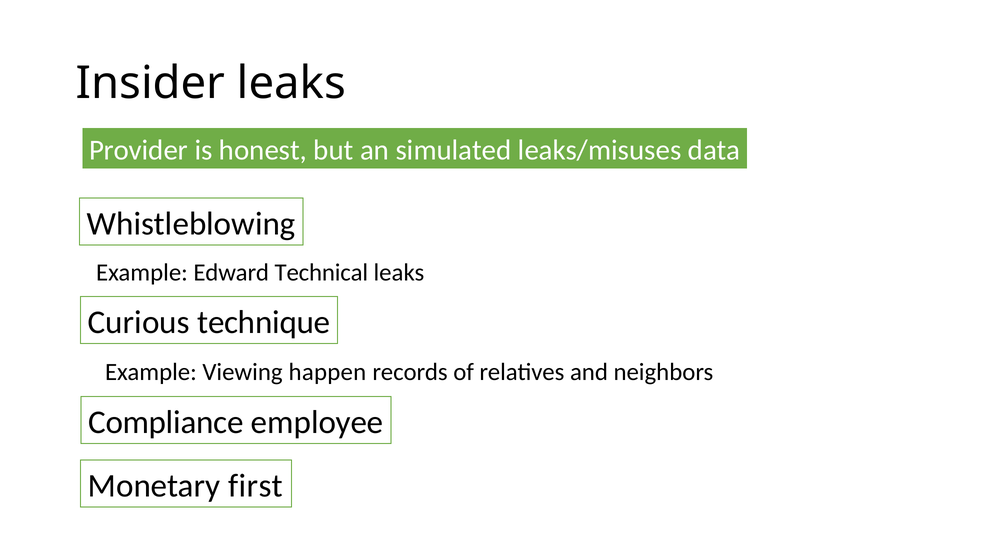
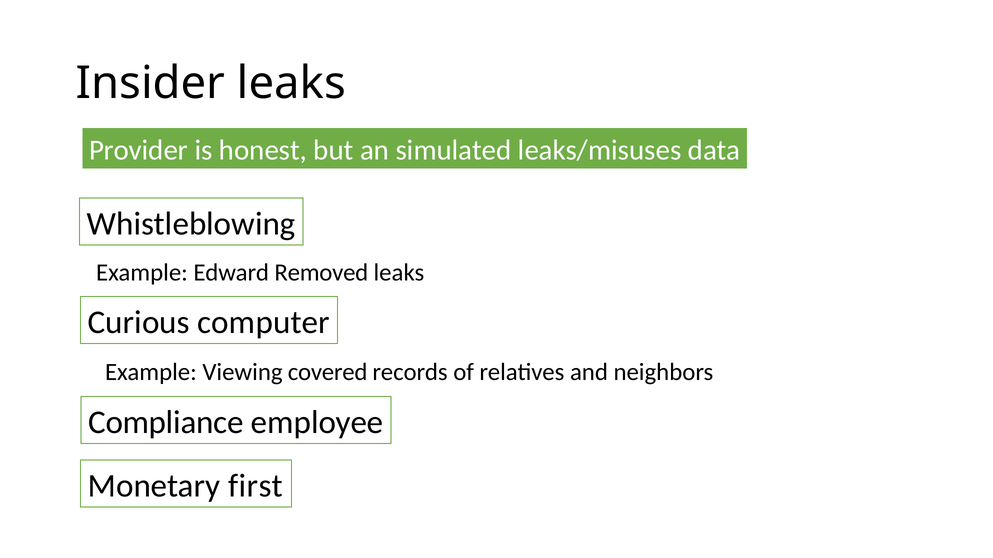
Technical: Technical -> Removed (321, 273)
technique: technique -> computer (264, 323)
happen: happen -> covered (328, 372)
